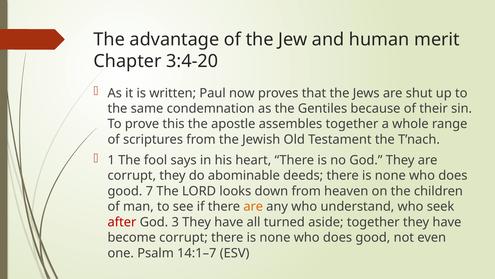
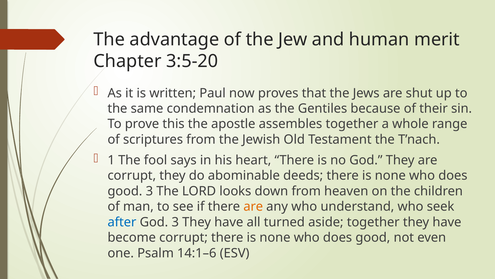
3:4-20: 3:4-20 -> 3:5-20 (192, 61)
good 7: 7 -> 3 (149, 191)
after colour: red -> blue (122, 222)
14:1–7: 14:1–7 -> 14:1–6 (197, 253)
